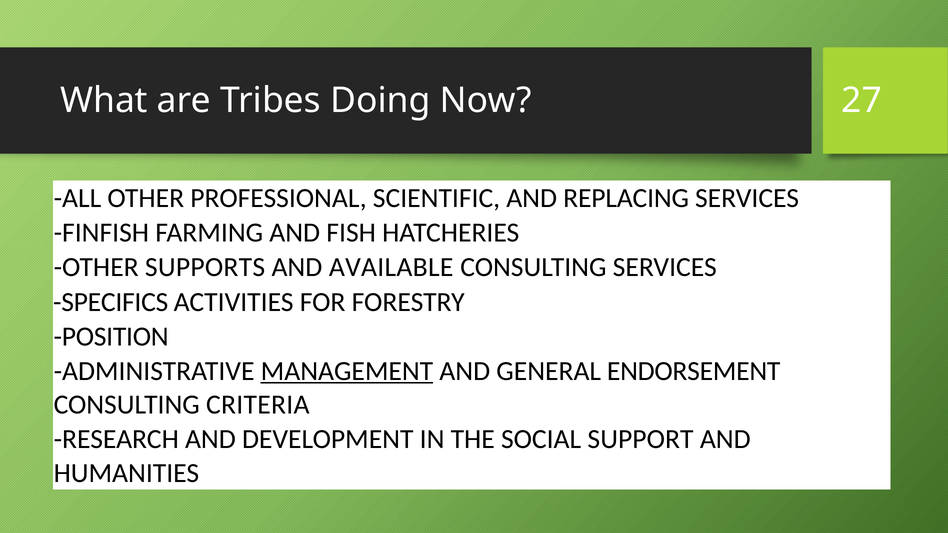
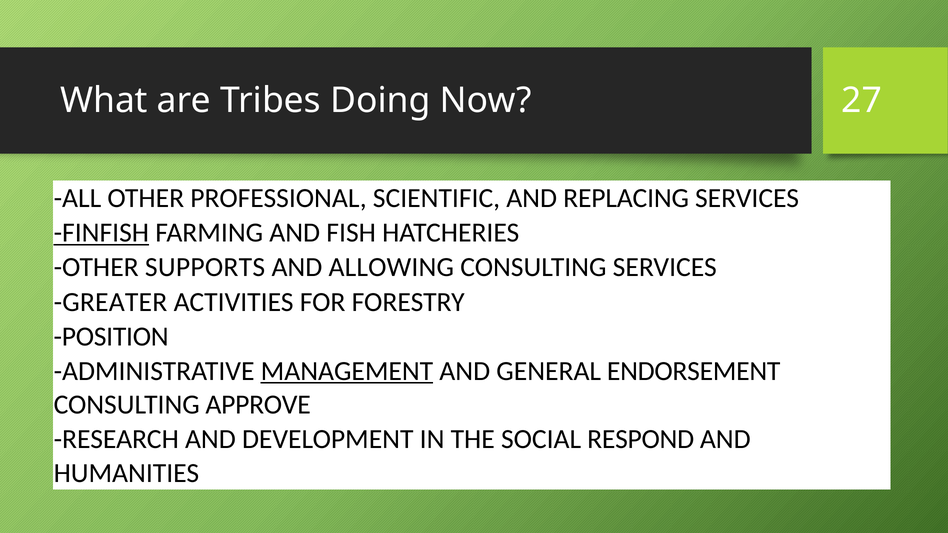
FINFISH underline: none -> present (101, 233)
AVAILABLE: AVAILABLE -> ALLOWING (391, 267)
SPECIFICS: SPECIFICS -> GREATER (110, 302)
CRITERIA: CRITERIA -> APPROVE (258, 405)
SUPPORT: SUPPORT -> RESPOND (641, 439)
